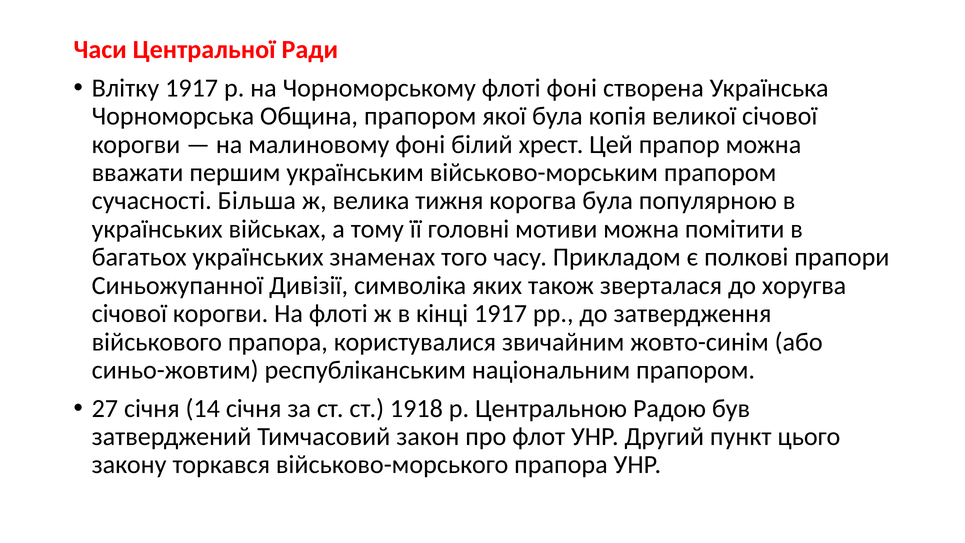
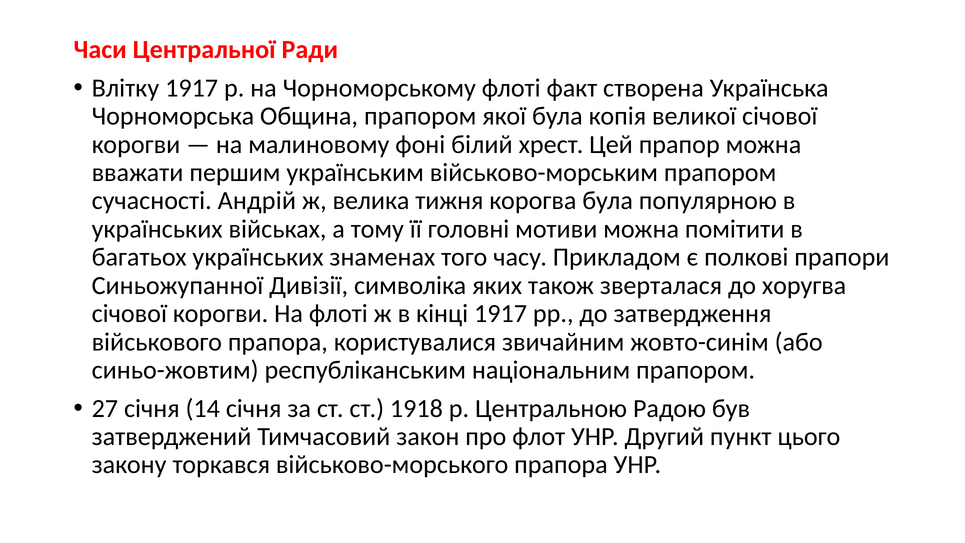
флоті фоні: фоні -> факт (572, 88)
Більша: Більша -> Андрій (257, 201)
